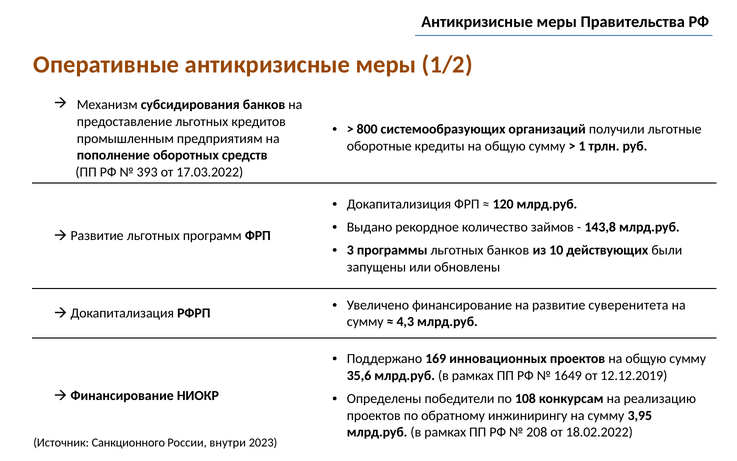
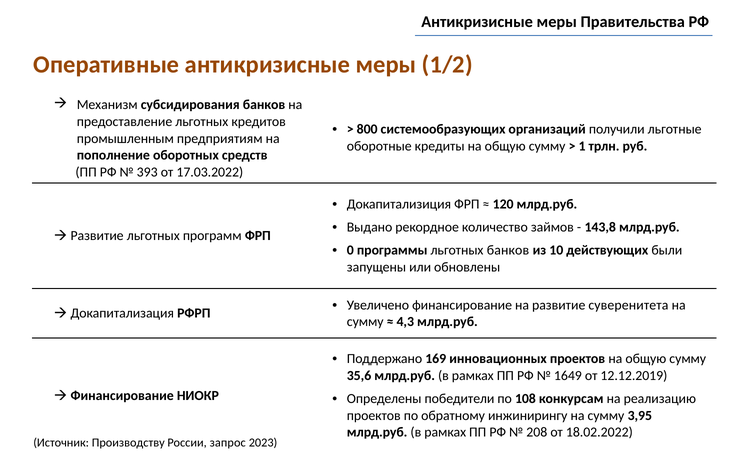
3: 3 -> 0 (350, 250)
Санкционного: Санкционного -> Производству (128, 442)
внутри: внутри -> запрос (228, 442)
